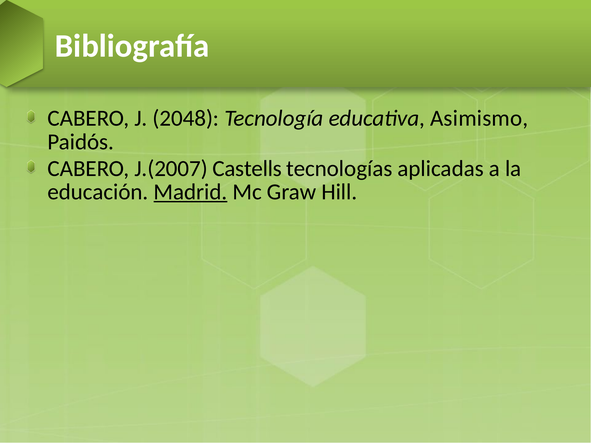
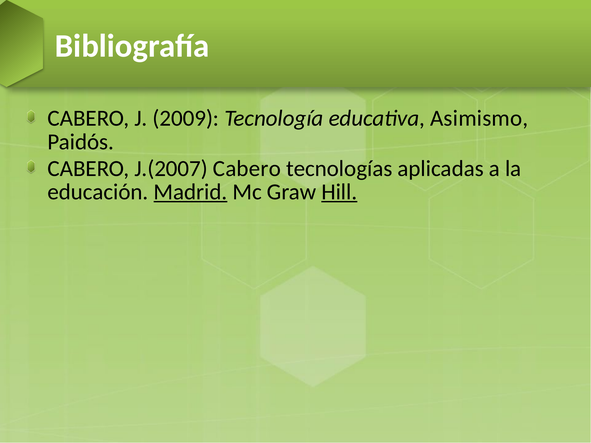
2048: 2048 -> 2009 (186, 118)
J.(2007 Castells: Castells -> Cabero (247, 169)
Hill underline: none -> present (339, 192)
